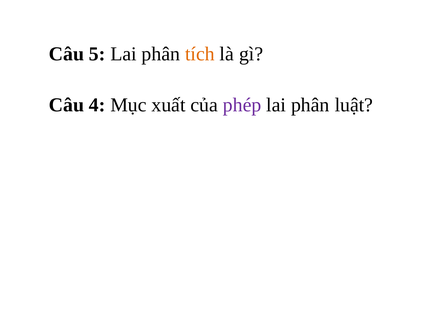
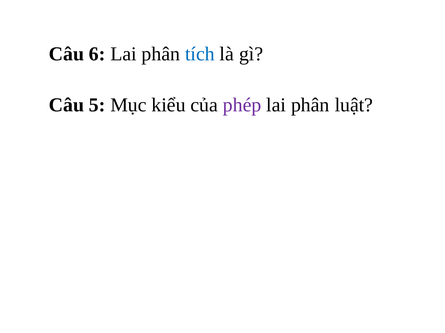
5: 5 -> 6 (97, 54)
tích colour: orange -> blue (200, 54)
4: 4 -> 5 (97, 105)
xuất: xuất -> kiểu (169, 105)
